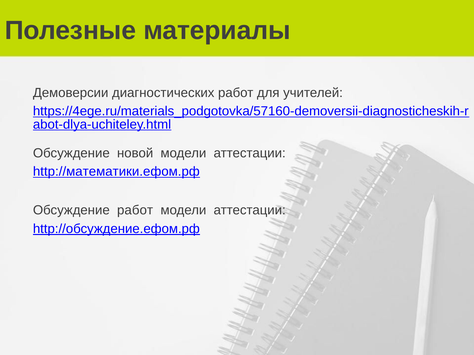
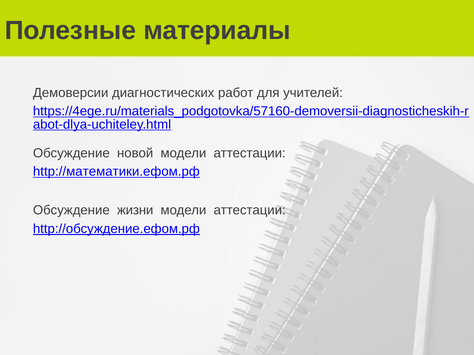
Обсуждение работ: работ -> жизни (135, 211)
